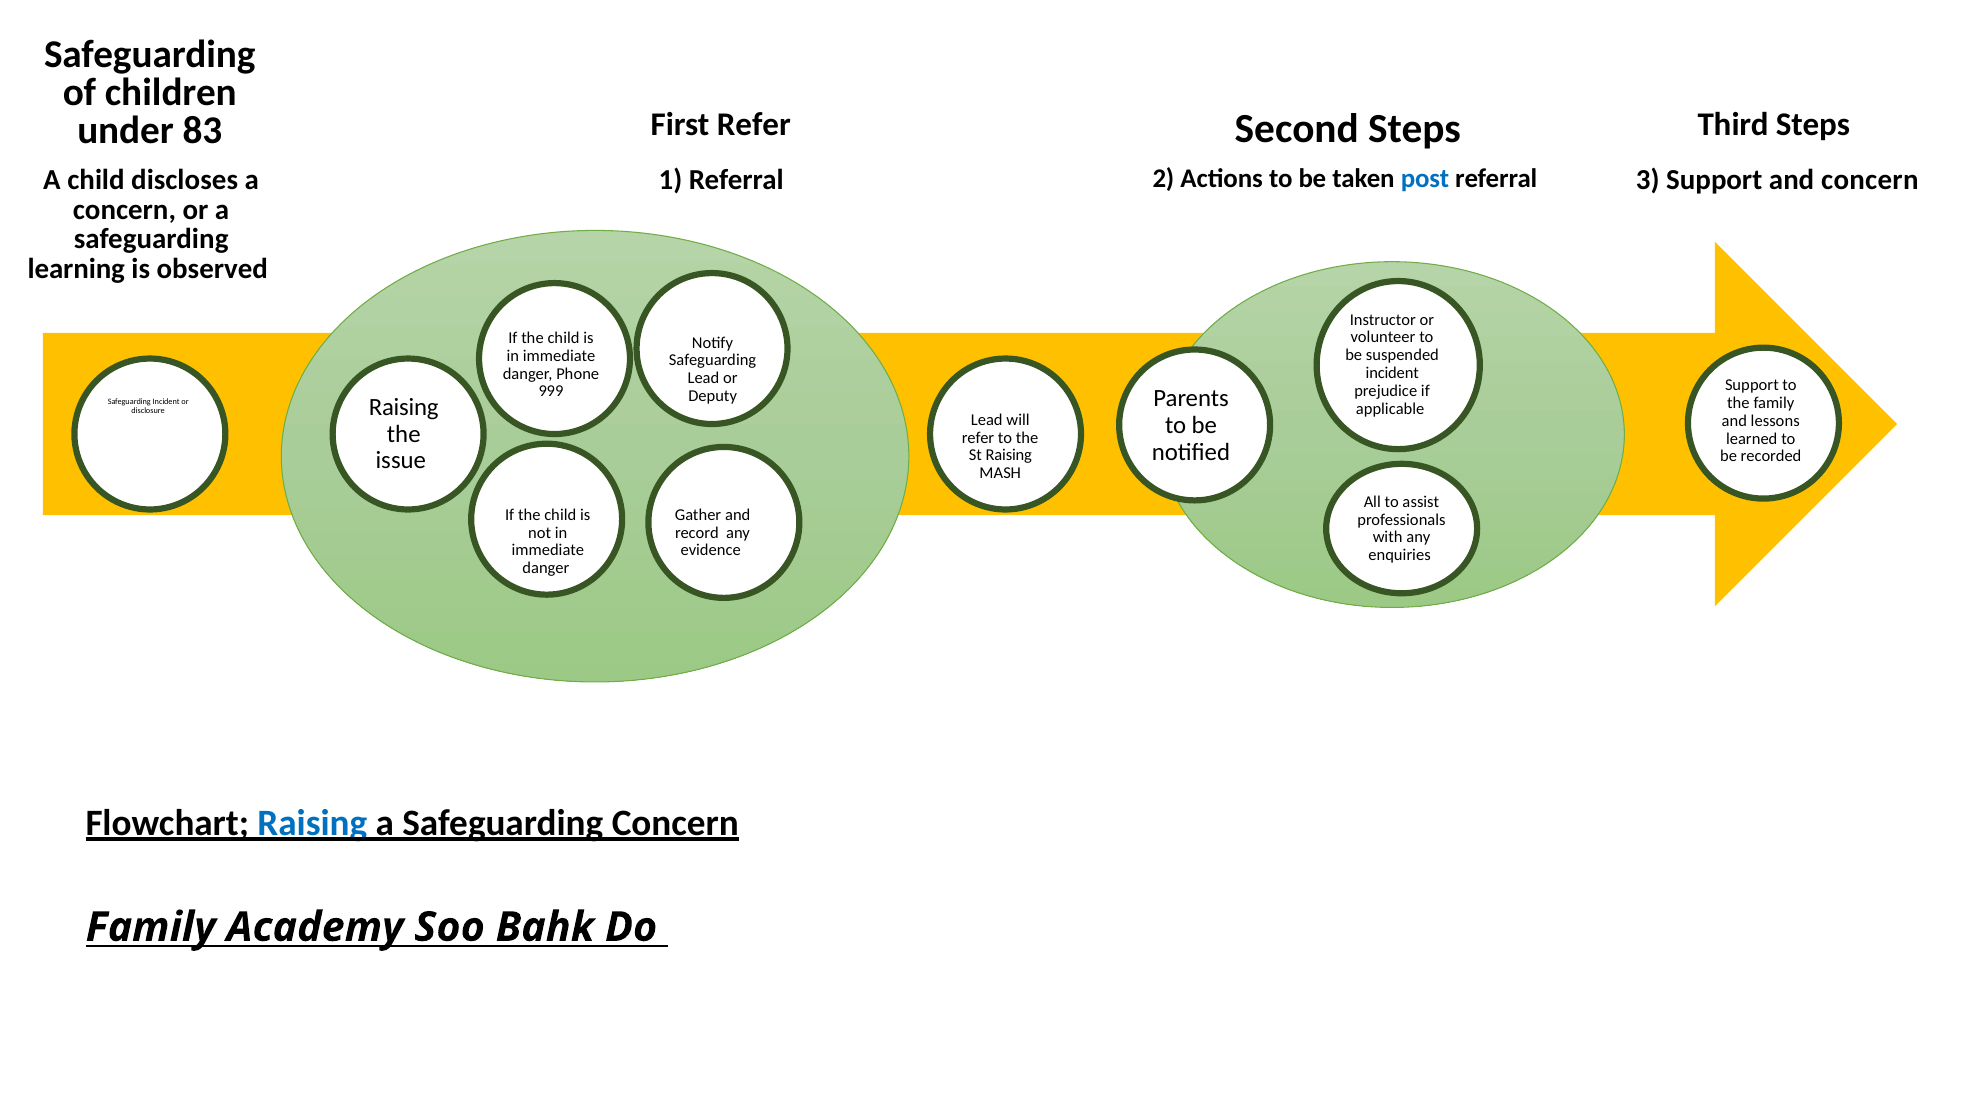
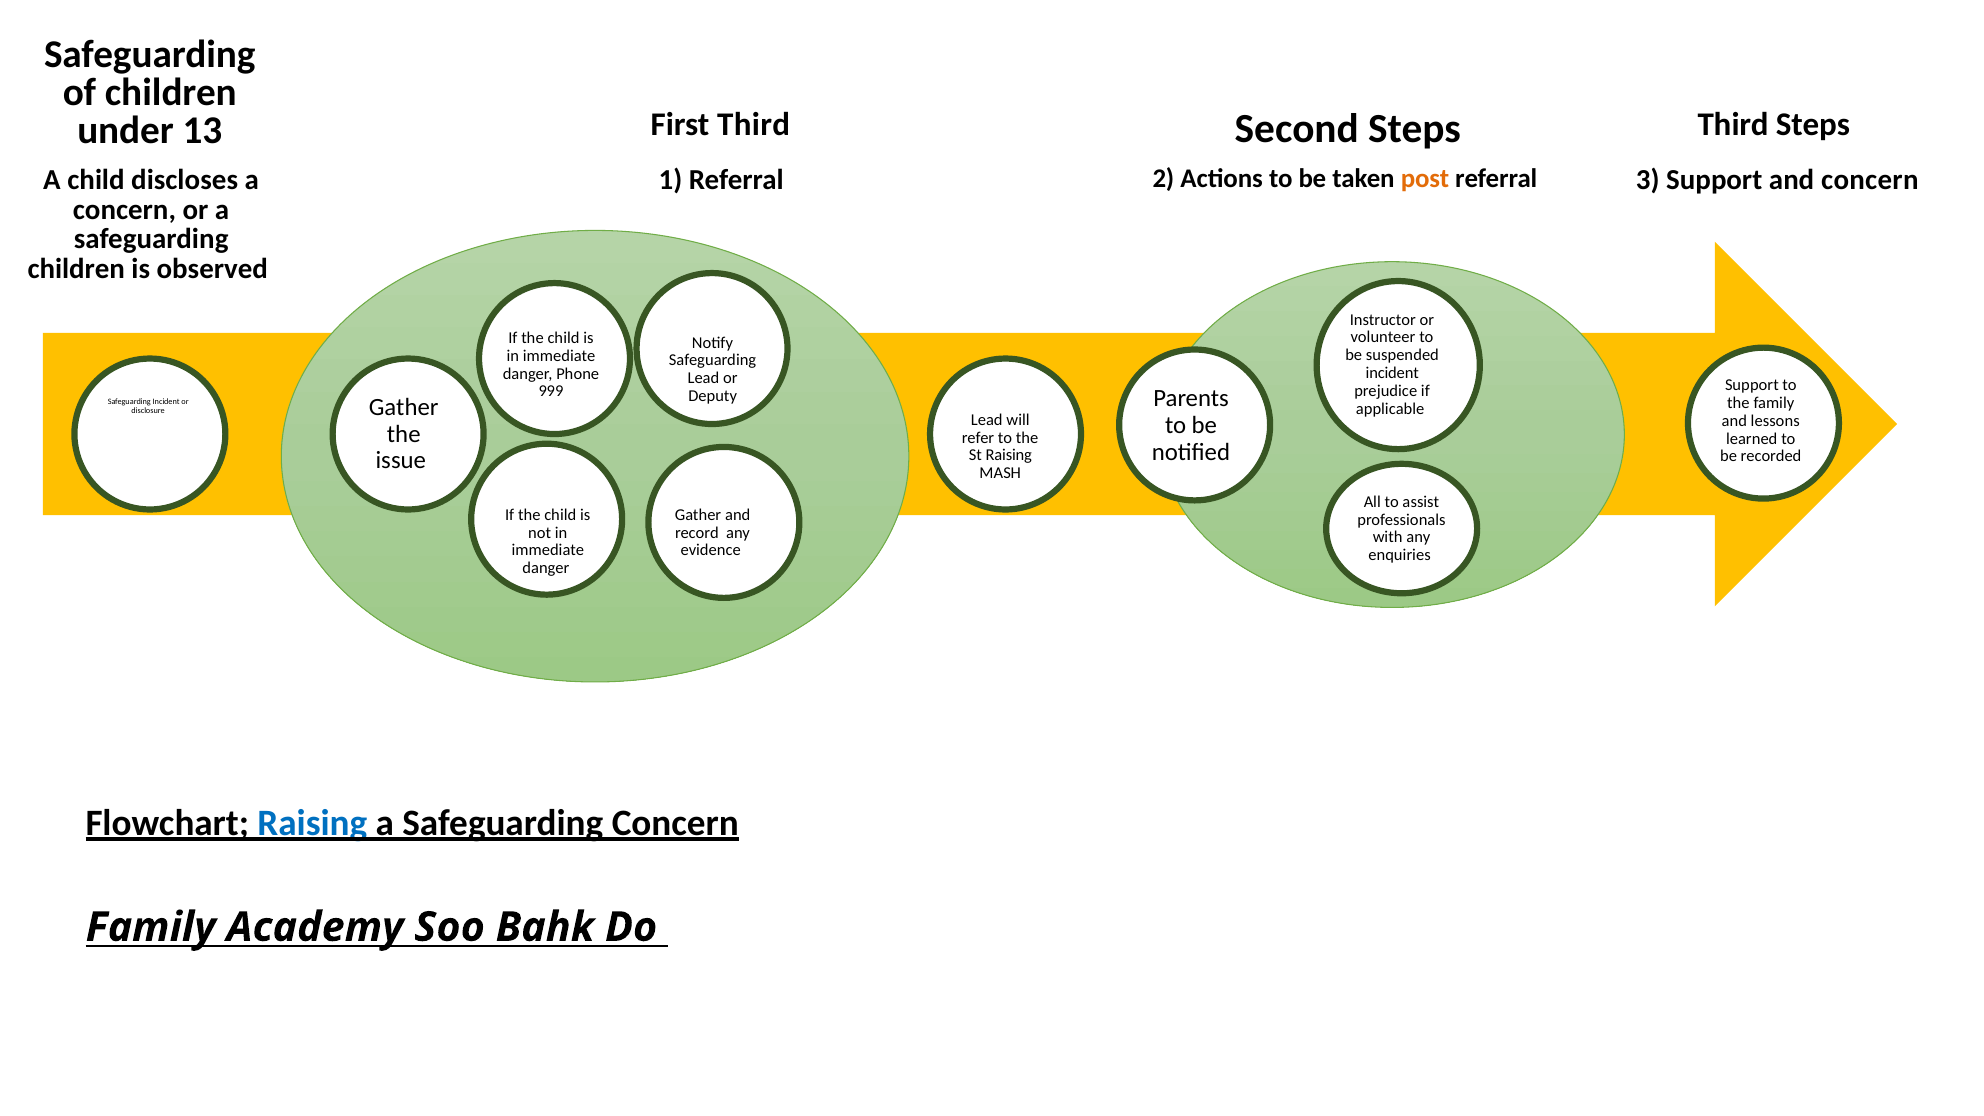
First Refer: Refer -> Third (754, 124)
83: 83 -> 13 (202, 130)
post colour: blue -> orange (1425, 179)
learning: learning -> children (76, 269)
Raising: Raising -> Gather (404, 407)
